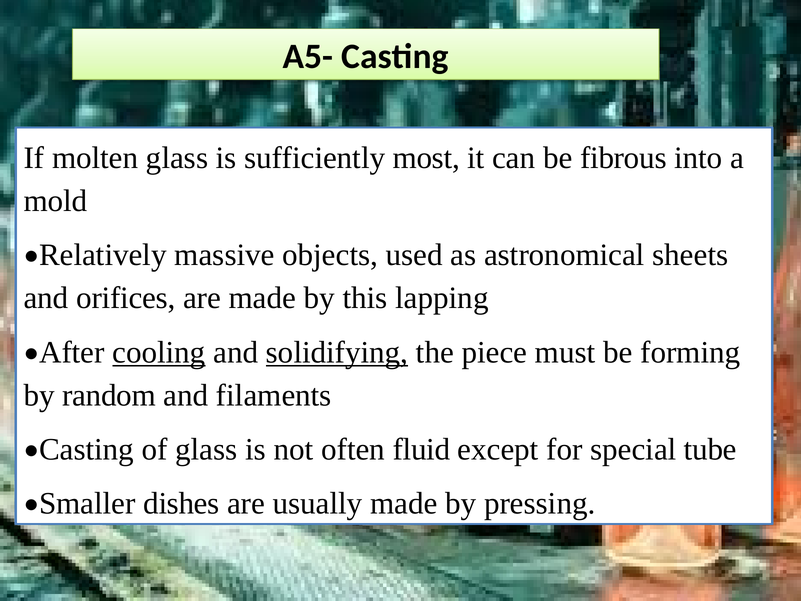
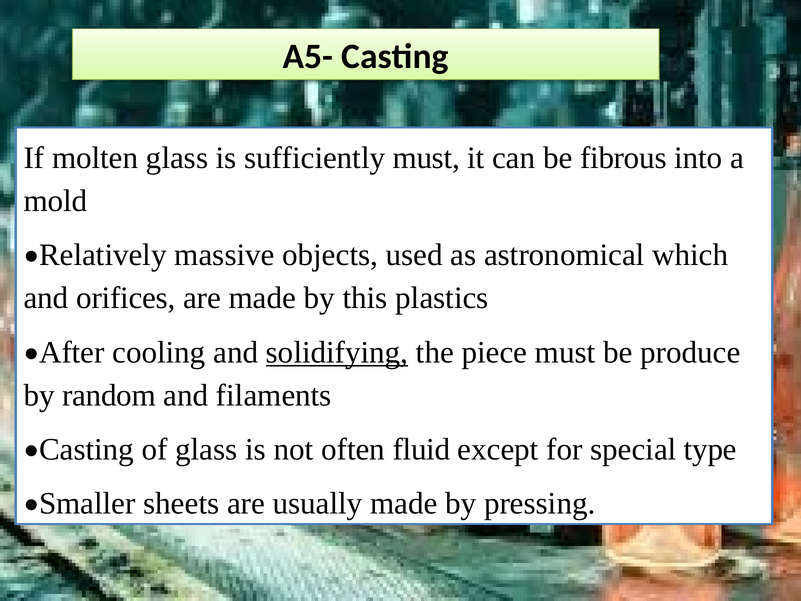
sufficiently most: most -> must (426, 158)
sheets: sheets -> which (690, 255)
lapping: lapping -> plastics (442, 298)
cooling underline: present -> none (159, 352)
forming: forming -> produce (690, 352)
tube: tube -> type (710, 449)
dishes: dishes -> sheets (181, 503)
